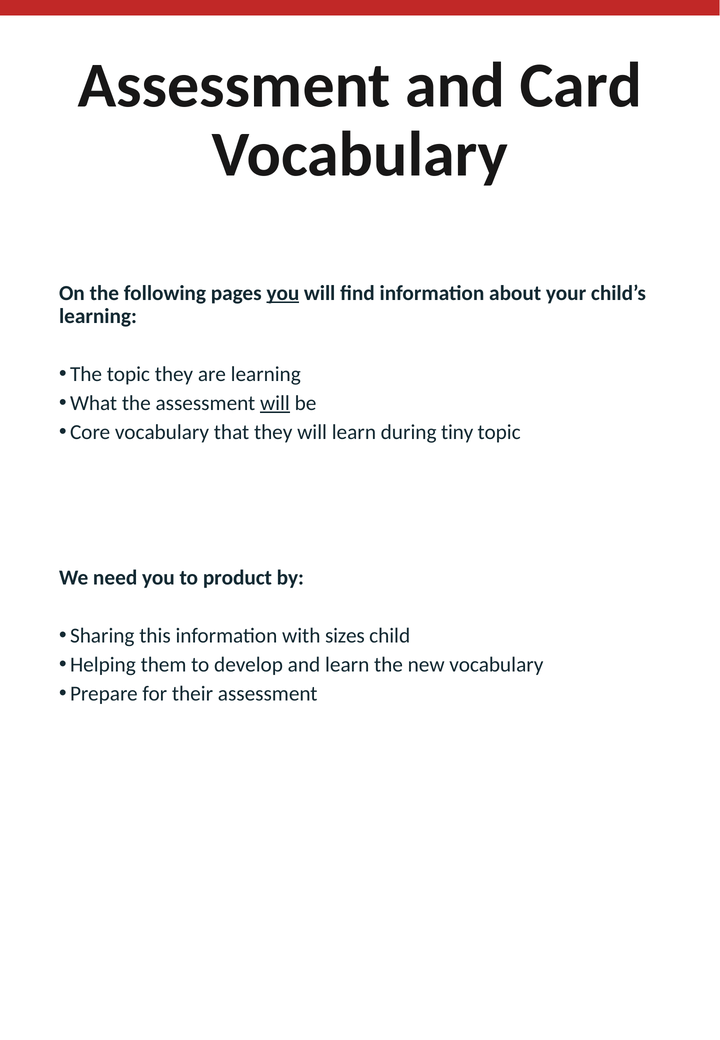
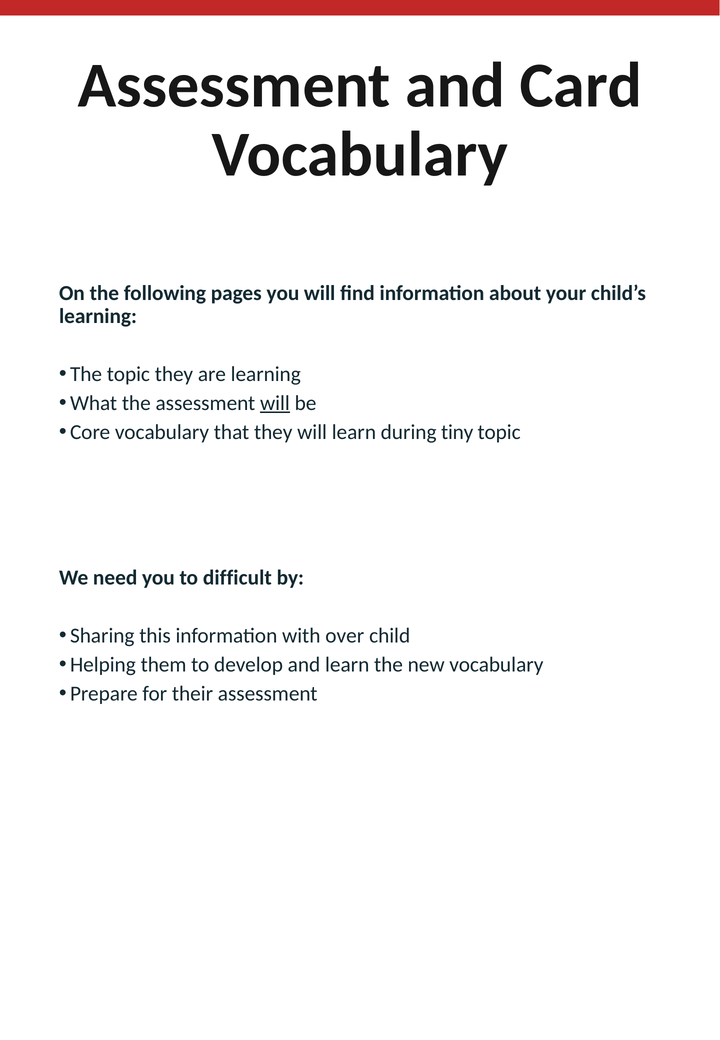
you underline: present -> none (283, 293)
product: product -> difficult (237, 578)
sizes: sizes -> over (345, 636)
